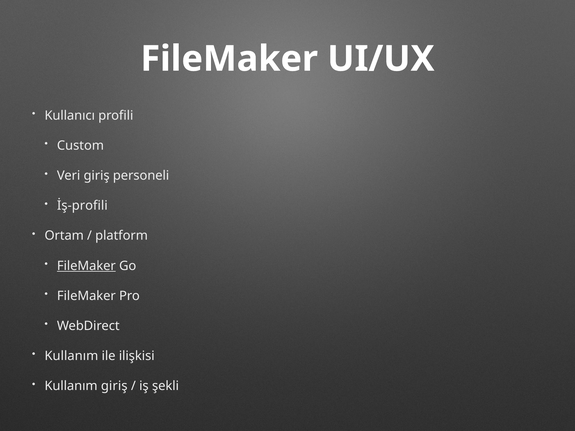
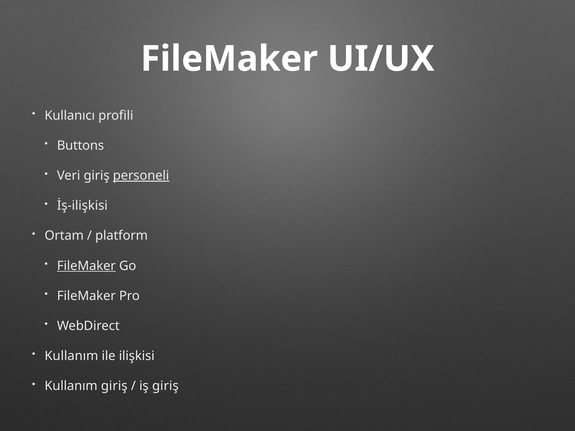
Custom: Custom -> Buttons (80, 146)
personeli underline: none -> present (141, 176)
İş-profili: İş-profili -> İş-ilişkisi (82, 206)
iş şekli: şekli -> giriş (165, 386)
